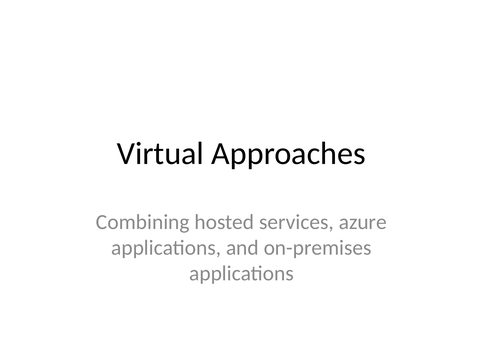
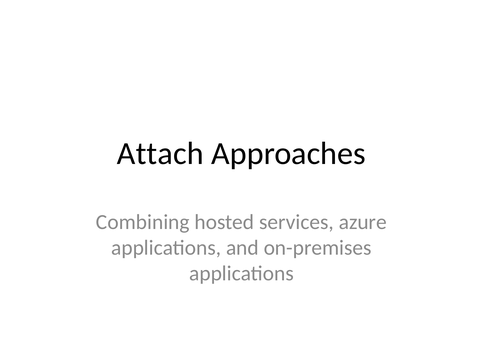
Virtual: Virtual -> Attach (160, 154)
